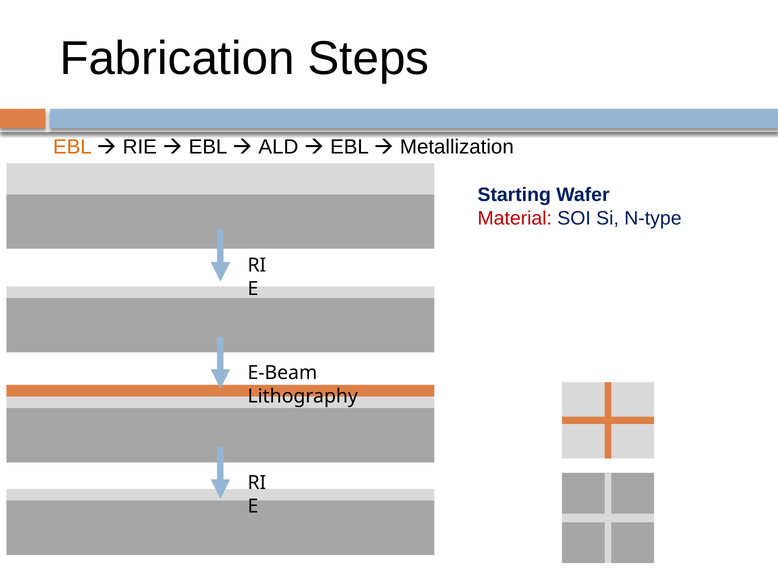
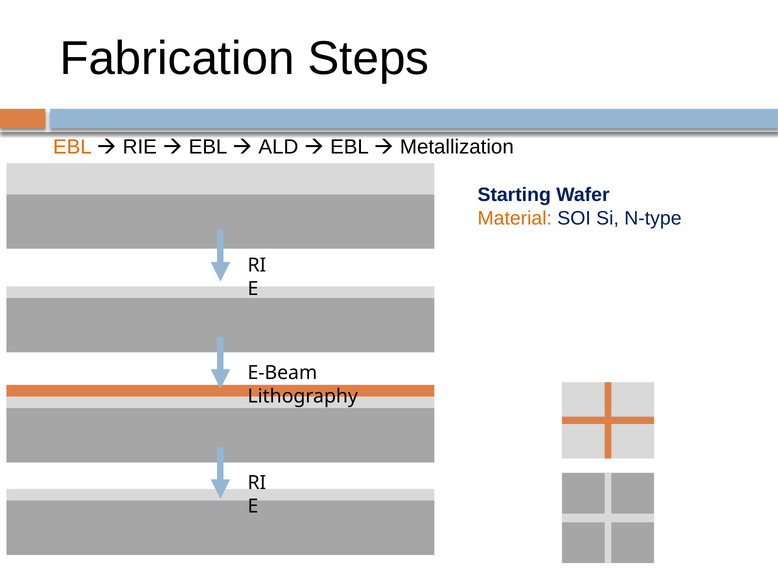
Material colour: red -> orange (515, 219)
